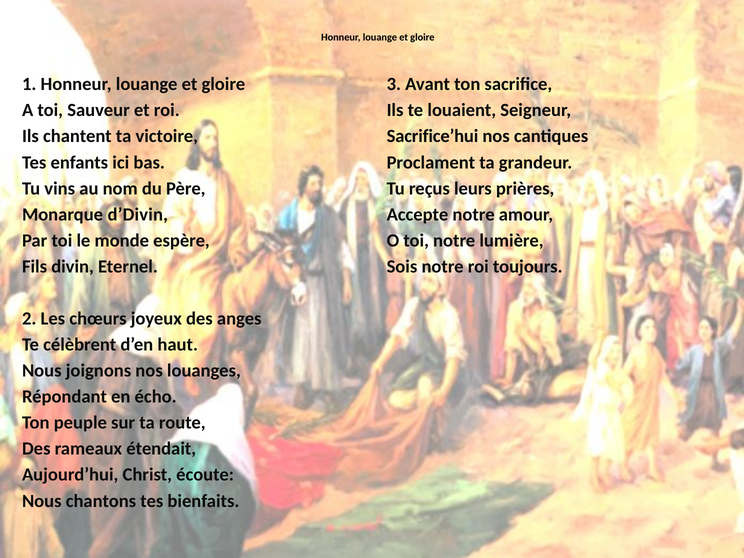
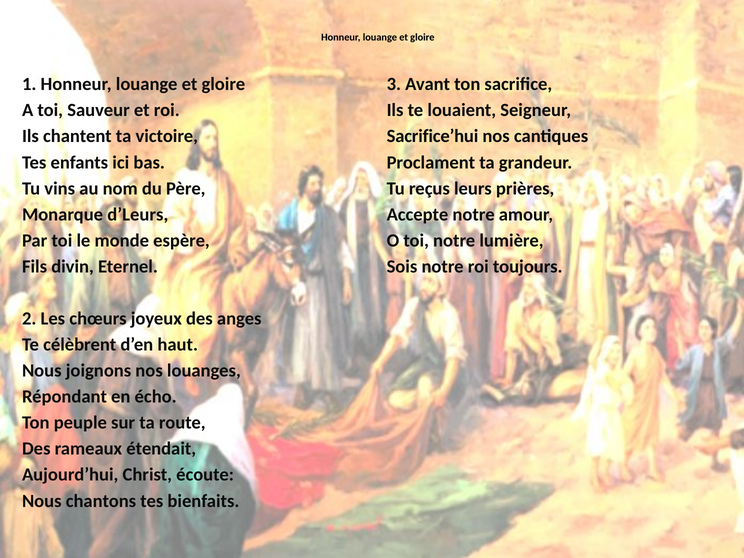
d’Divin: d’Divin -> d’Leurs (138, 214)
